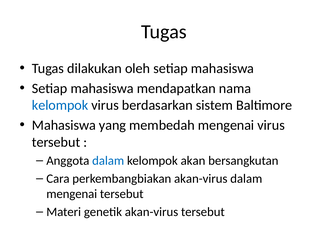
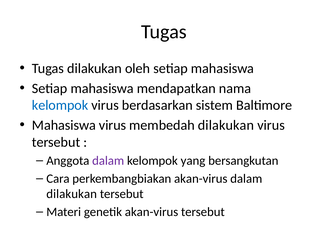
Mahasiswa yang: yang -> virus (113, 125)
membedah mengenai: mengenai -> dilakukan (226, 125)
dalam colour: blue -> purple (108, 161)
akan: akan -> yang (193, 161)
mengenai: mengenai -> dilakukan (72, 194)
